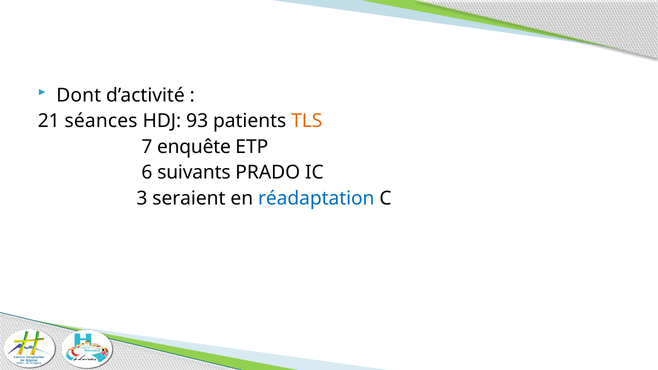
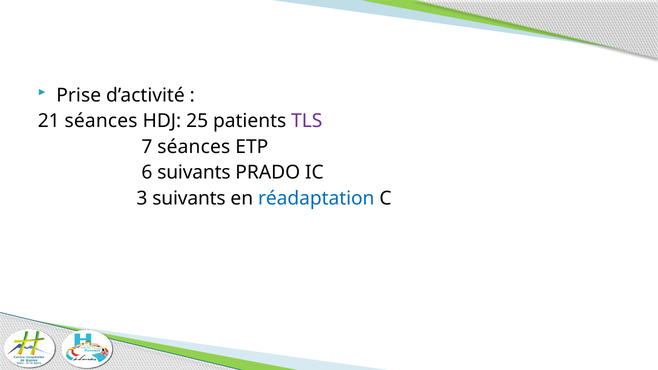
Dont: Dont -> Prise (79, 95)
93: 93 -> 25 (197, 121)
TLS colour: orange -> purple (307, 121)
7 enquête: enquête -> séances (194, 147)
3 seraient: seraient -> suivants (189, 198)
